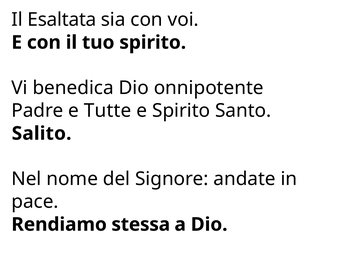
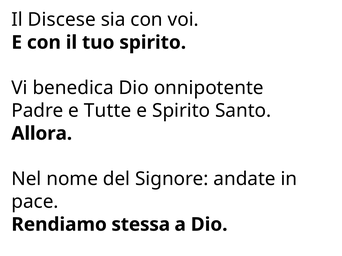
Esaltata: Esaltata -> Discese (62, 20)
Salito: Salito -> Allora (42, 134)
